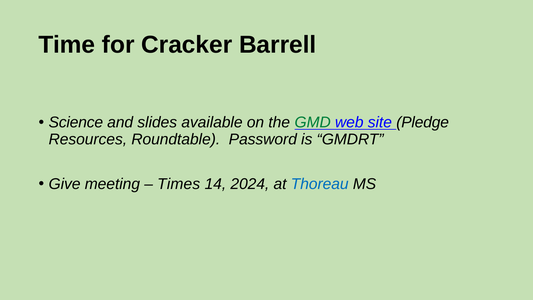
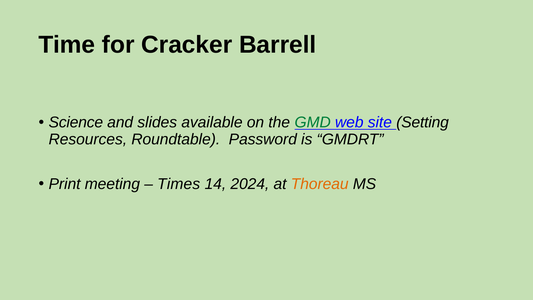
Pledge: Pledge -> Setting (423, 122)
Give: Give -> Print (65, 184)
Thoreau colour: blue -> orange (320, 184)
